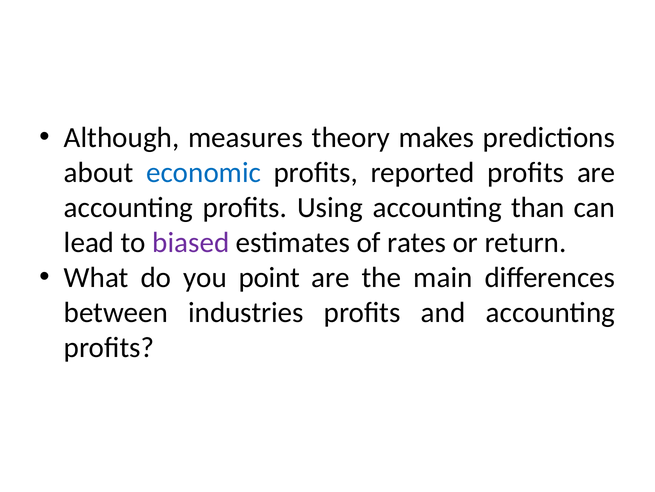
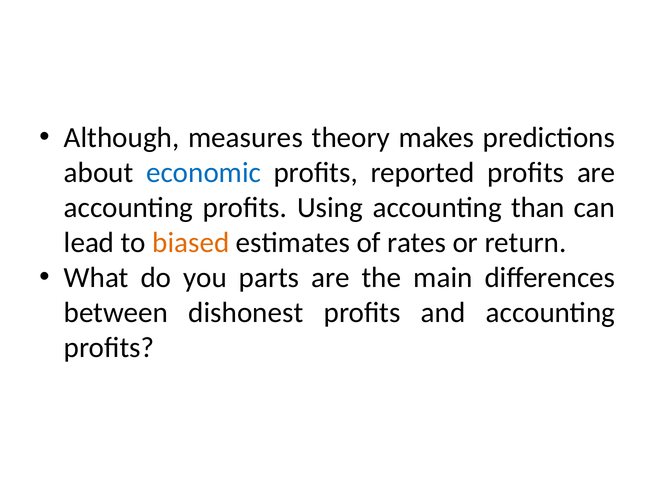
biased colour: purple -> orange (191, 242)
point: point -> parts (269, 277)
industries: industries -> dishonest (246, 312)
